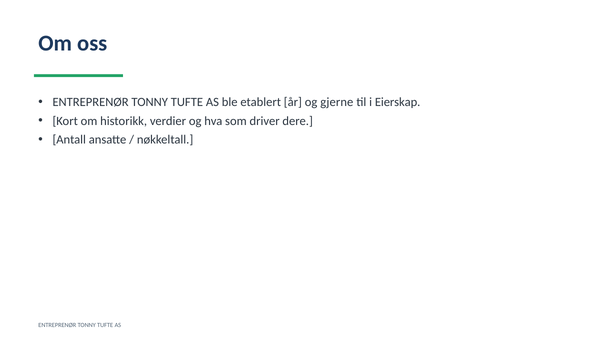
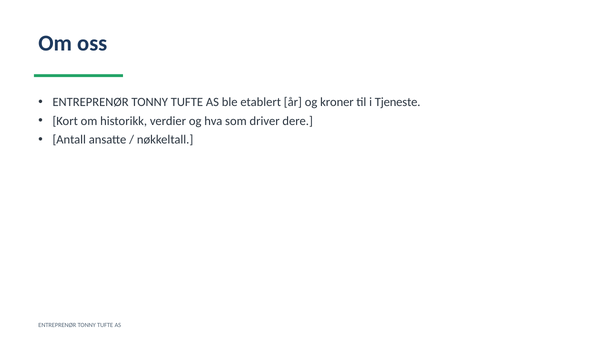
gjerne: gjerne -> kroner (337, 102)
Eierskap: Eierskap -> Tjeneste (398, 102)
